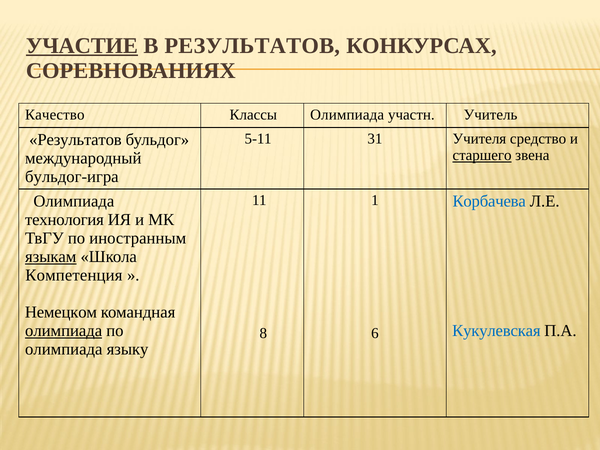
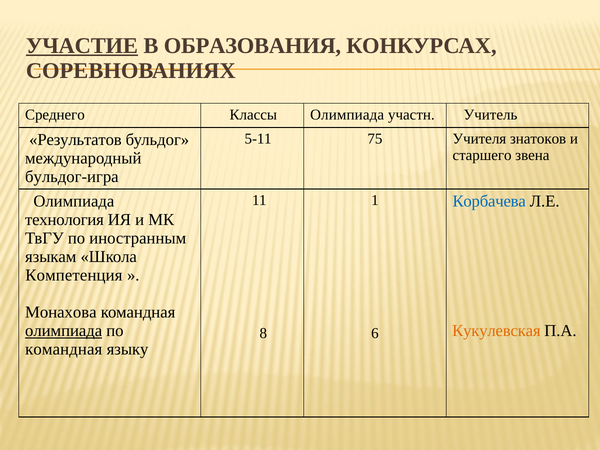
В РЕЗУЛЬТАТОВ: РЕЗУЛЬТАТОВ -> ОБРАЗОВАНИЯ (252, 46)
Качество: Качество -> Среднего (55, 115)
31: 31 -> 75 (375, 139)
средство: средство -> знатоков (538, 139)
старшего underline: present -> none (482, 156)
языкам underline: present -> none (51, 257)
Немецком: Немецком -> Монахова (61, 312)
Кукулевская colour: blue -> orange (496, 331)
олимпиада: олимпиада -> командная (64, 349)
